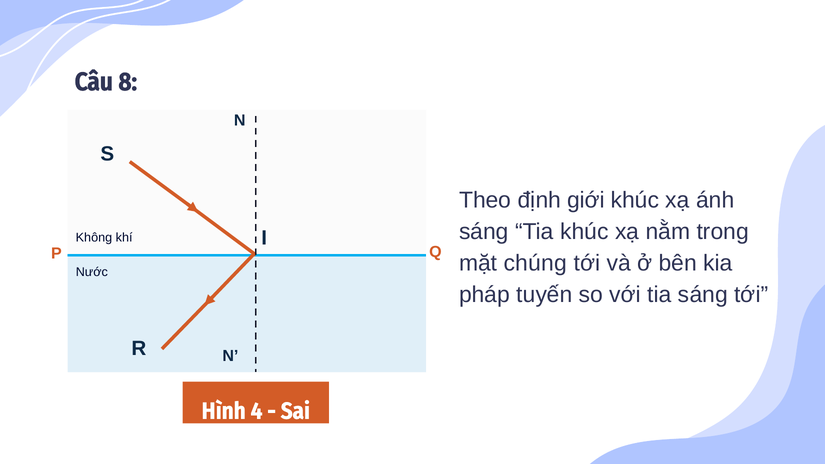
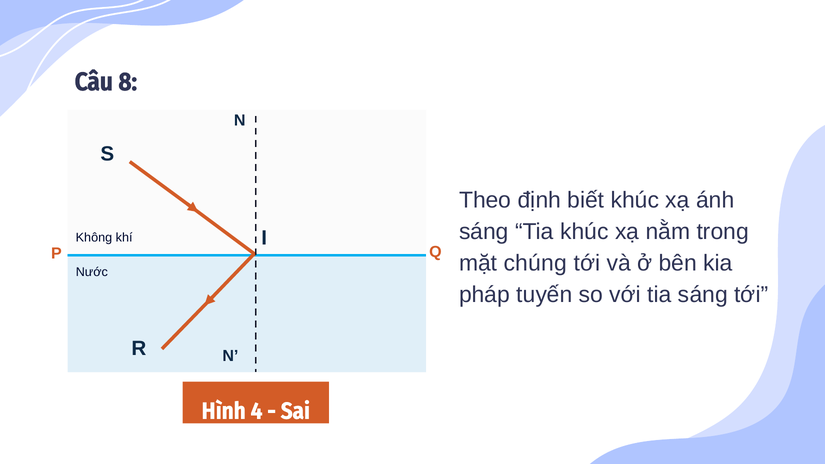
giới: giới -> biết (586, 200)
